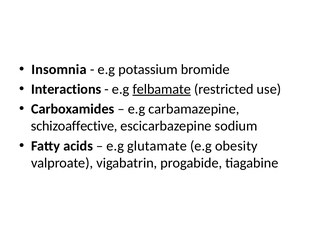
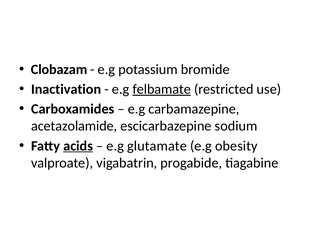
Insomnia: Insomnia -> Clobazam (59, 69)
Interactions: Interactions -> Inactivation (66, 89)
schizoaffective: schizoaffective -> acetazolamide (74, 126)
acids underline: none -> present (78, 146)
